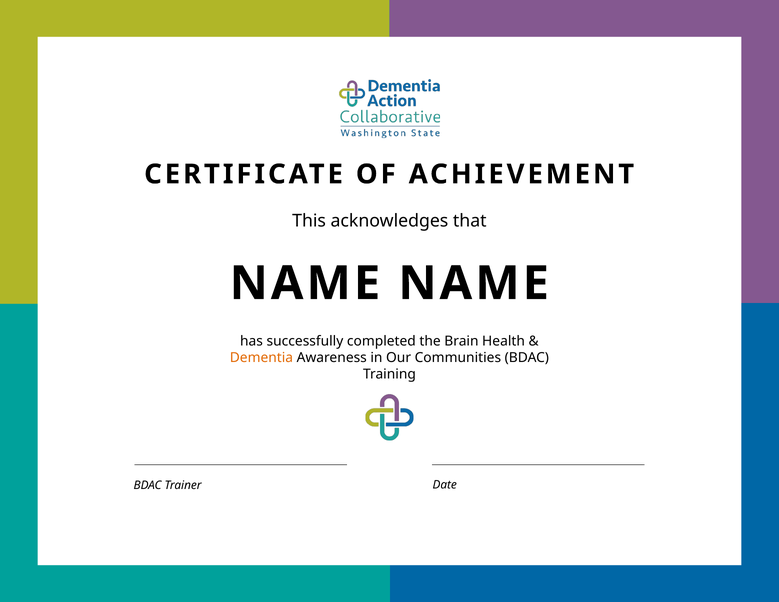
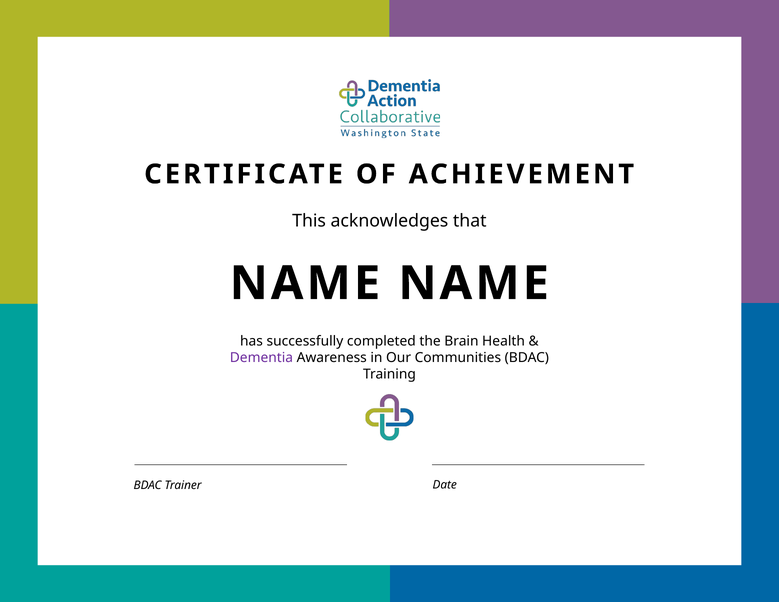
Dementia colour: orange -> purple (261, 357)
